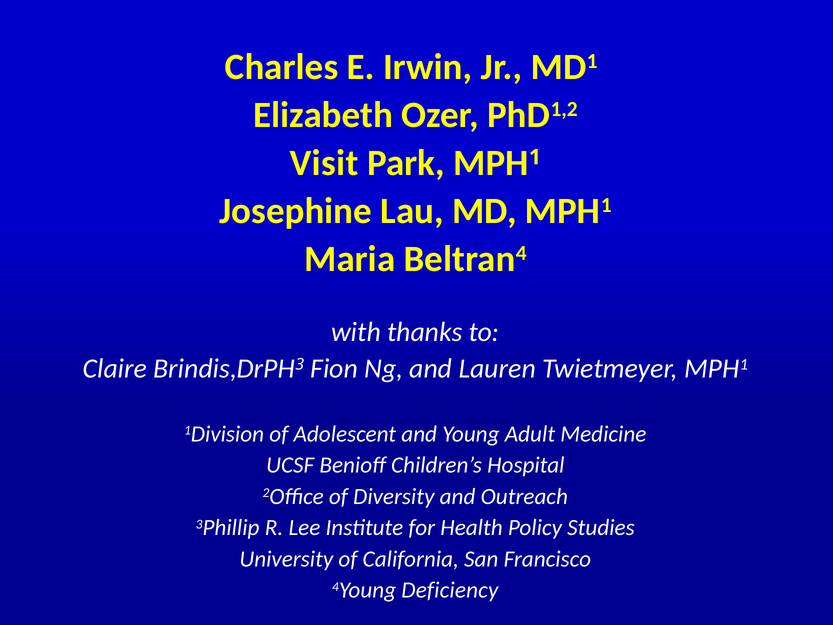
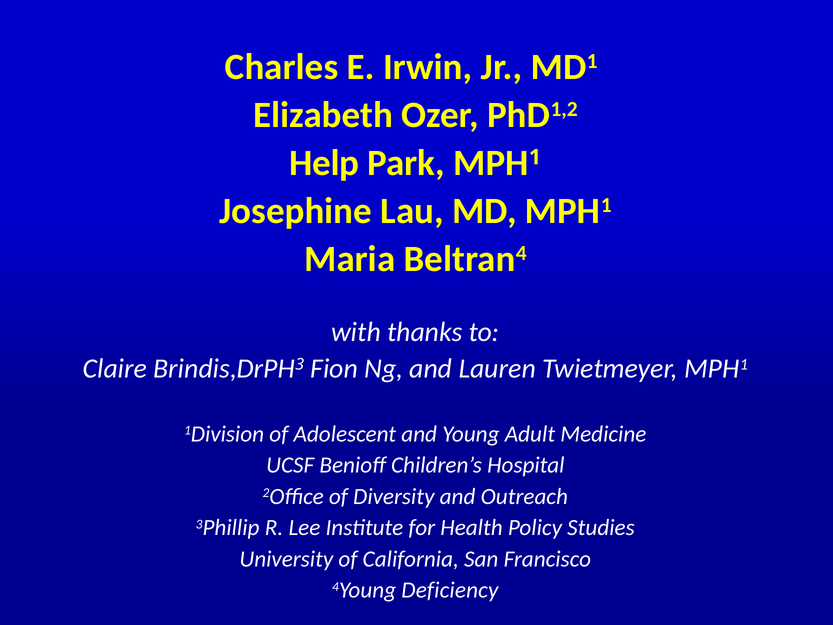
Visit: Visit -> Help (324, 163)
